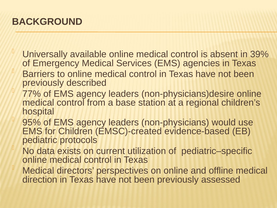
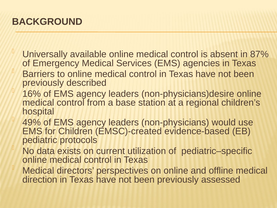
39%: 39% -> 87% (259, 54)
77%: 77% -> 16% (32, 94)
95%: 95% -> 49% (32, 122)
